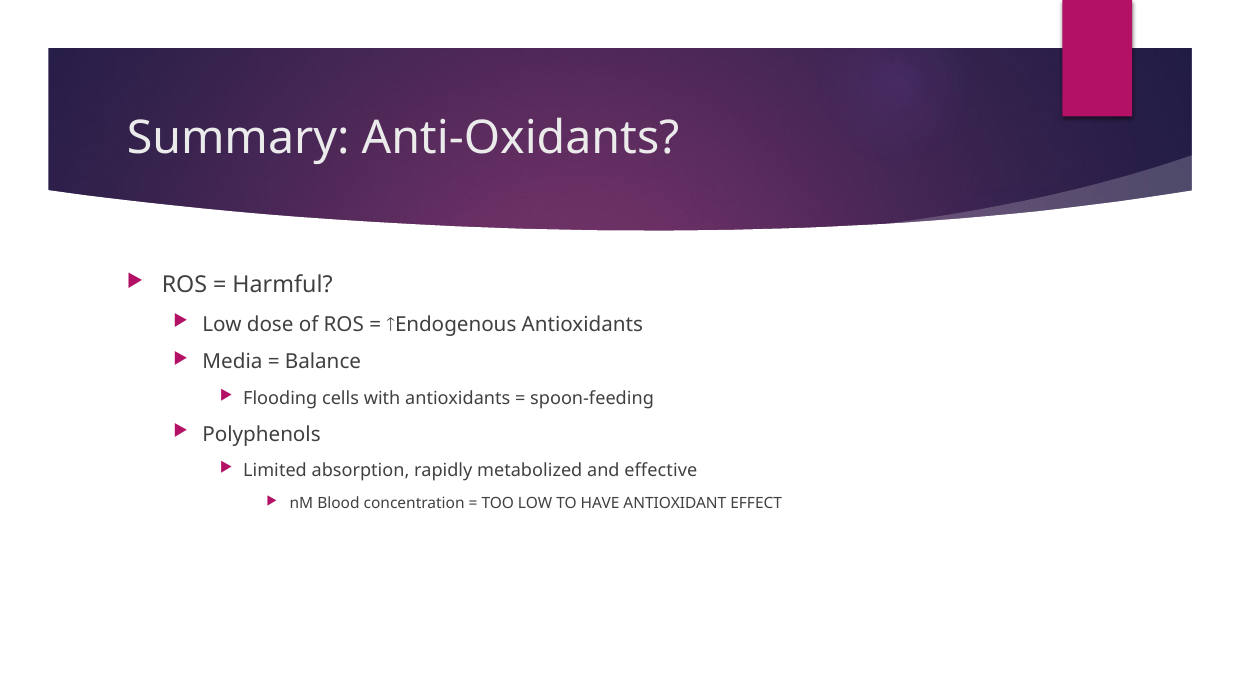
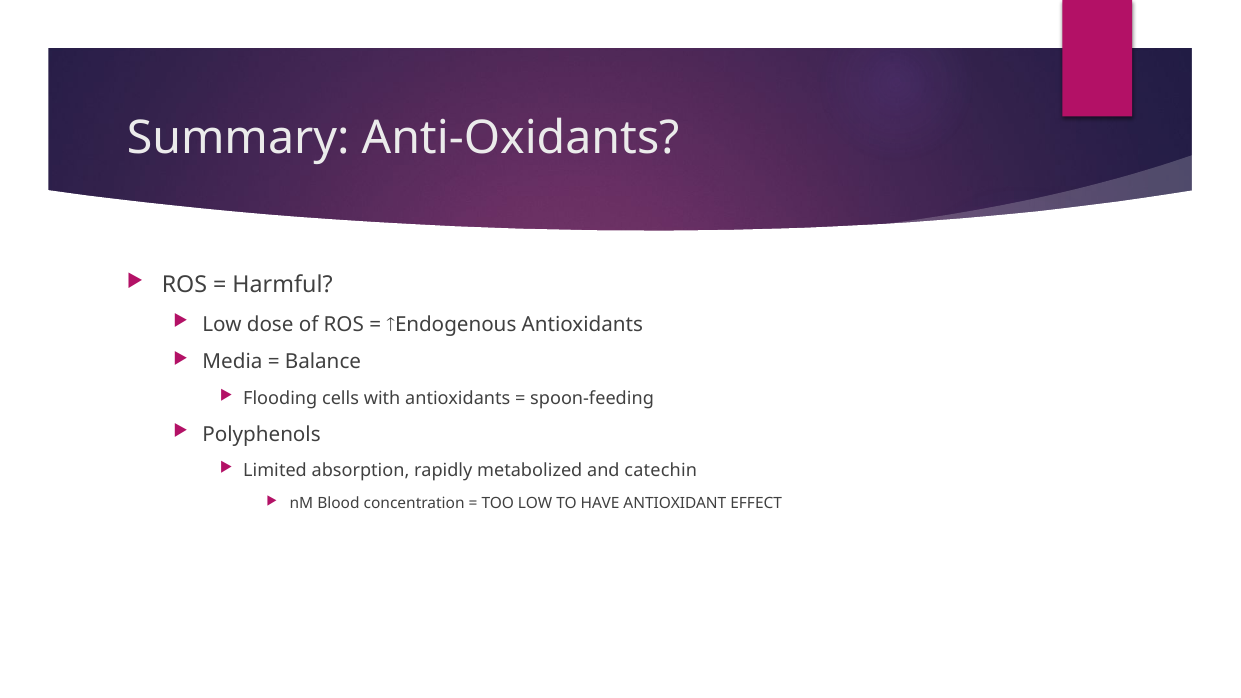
effective: effective -> catechin (661, 470)
